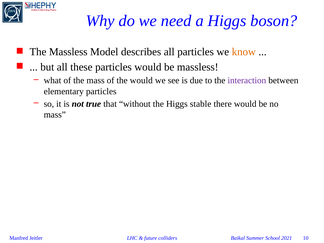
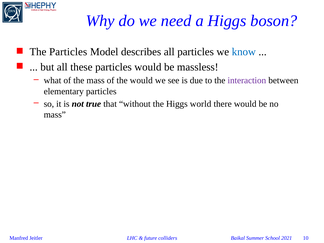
The Massless: Massless -> Particles (68, 52)
know colour: orange -> blue (244, 52)
stable: stable -> world (201, 104)
